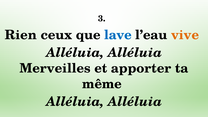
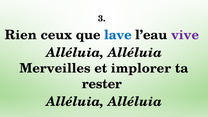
vive colour: orange -> purple (185, 35)
apporter: apporter -> implorer (141, 68)
même: même -> rester (102, 84)
